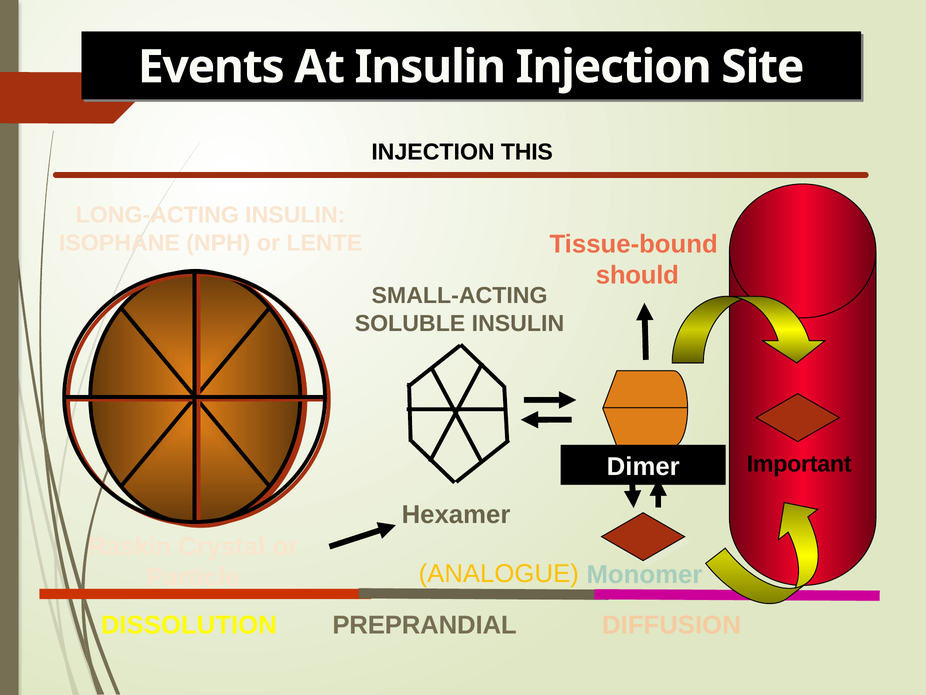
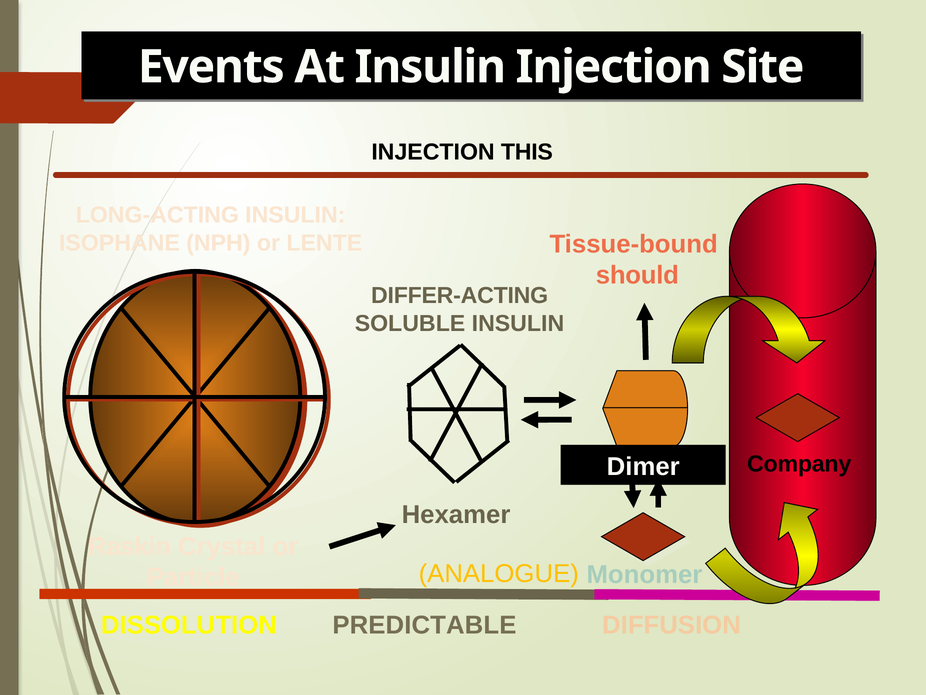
SMALL-ACTING: SMALL-ACTING -> DIFFER-ACTING (460, 296)
Important: Important -> Company (799, 464)
PREPRANDIAL: PREPRANDIAL -> PREDICTABLE (424, 625)
